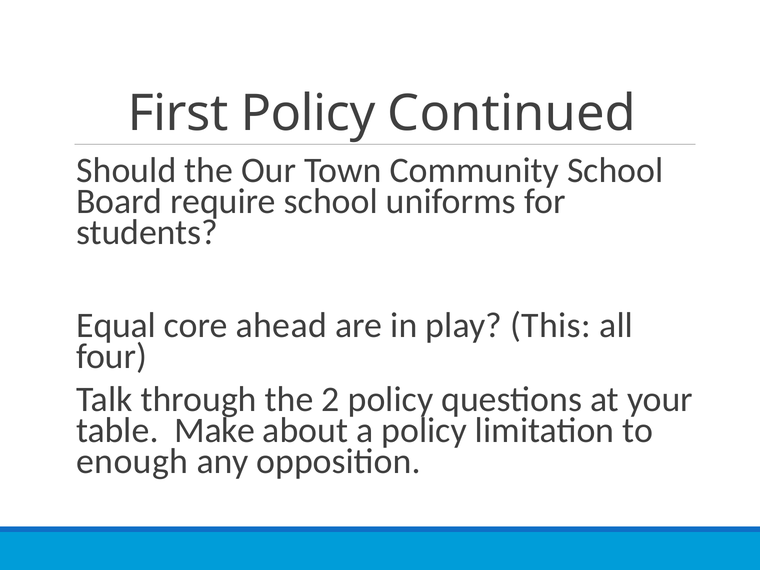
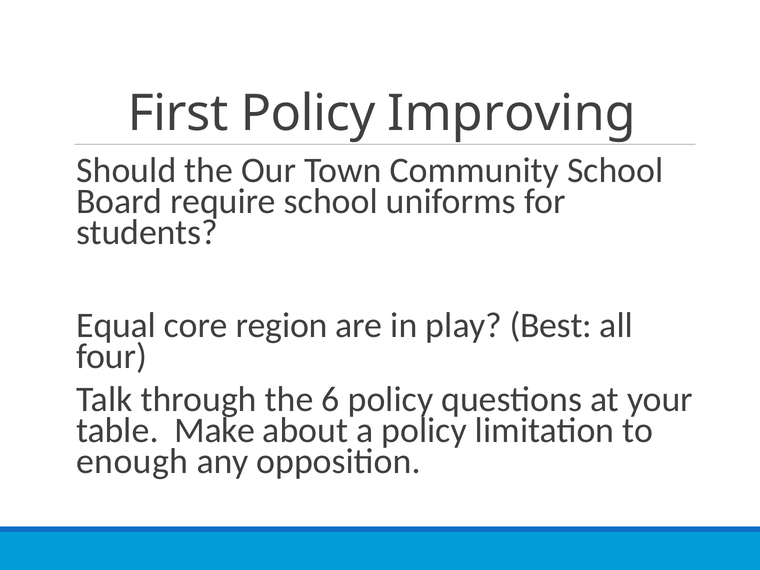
Continued: Continued -> Improving (512, 114)
ahead: ahead -> region (282, 325)
This: This -> Best (551, 325)
2: 2 -> 6 (331, 399)
